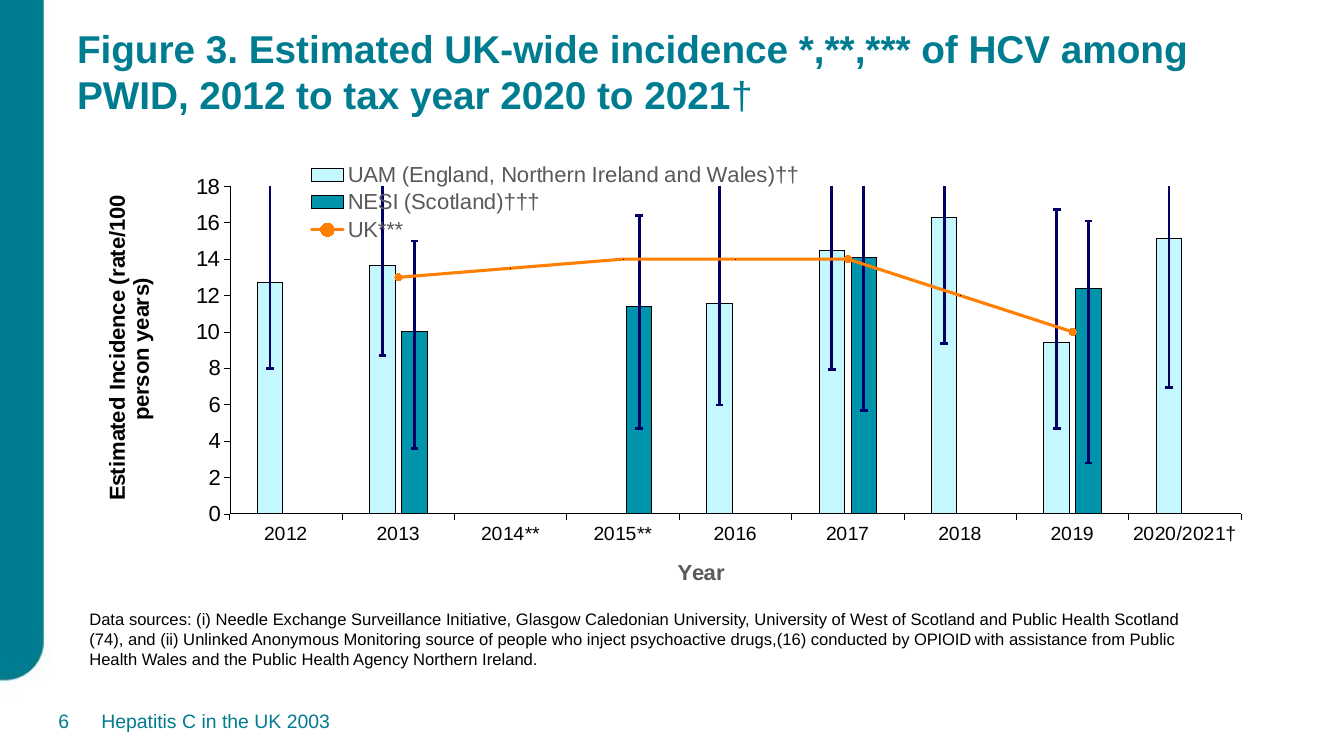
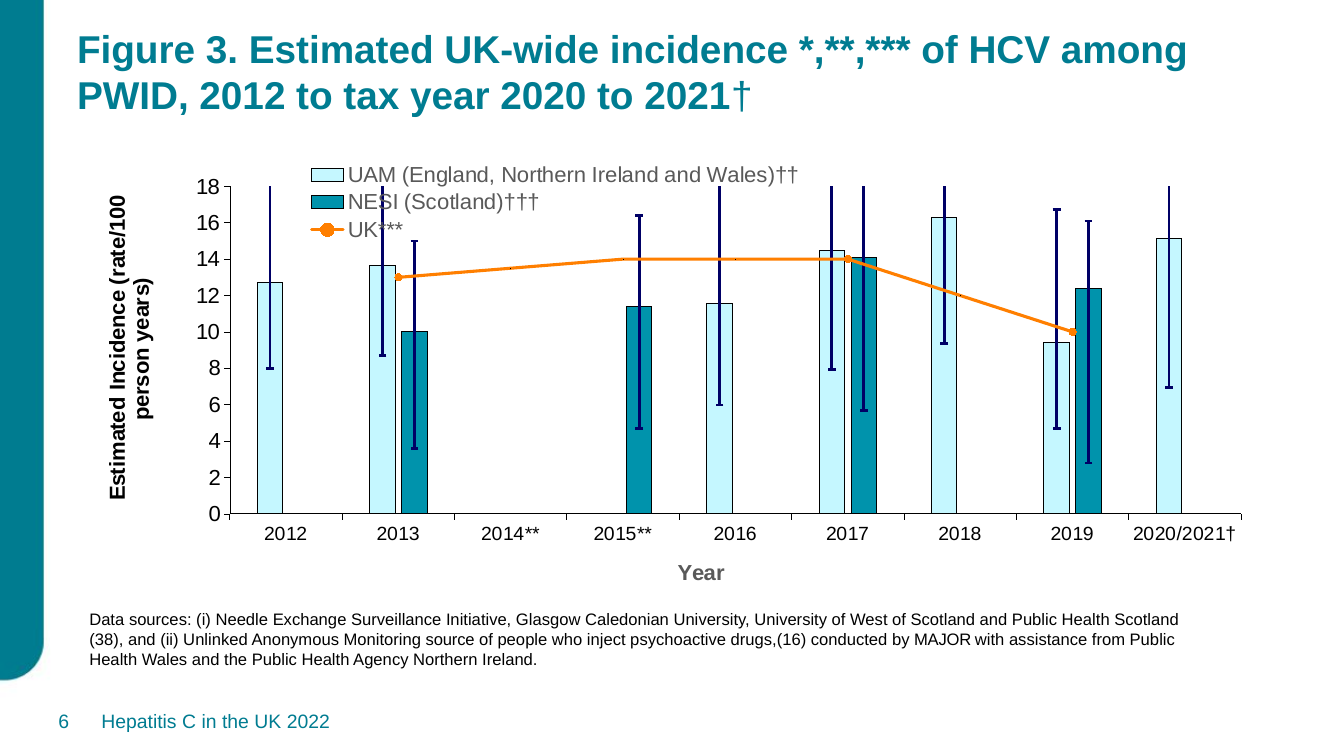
74: 74 -> 38 (106, 641)
OPIOID: OPIOID -> MAJOR (943, 641)
2003: 2003 -> 2022 (308, 723)
